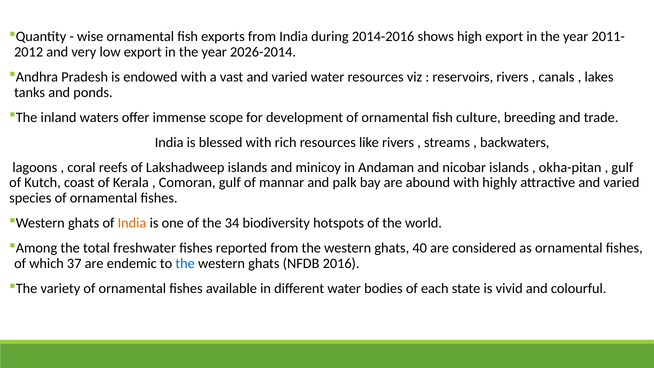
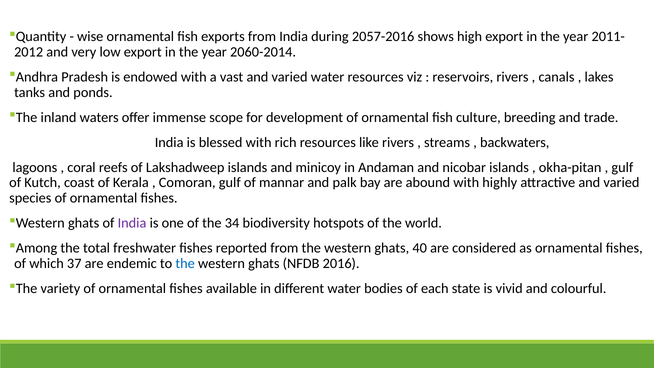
2014-2016: 2014-2016 -> 2057-2016 (383, 36)
2026-2014: 2026-2014 -> 2060-2014 (263, 52)
India colour: orange -> purple (132, 223)
